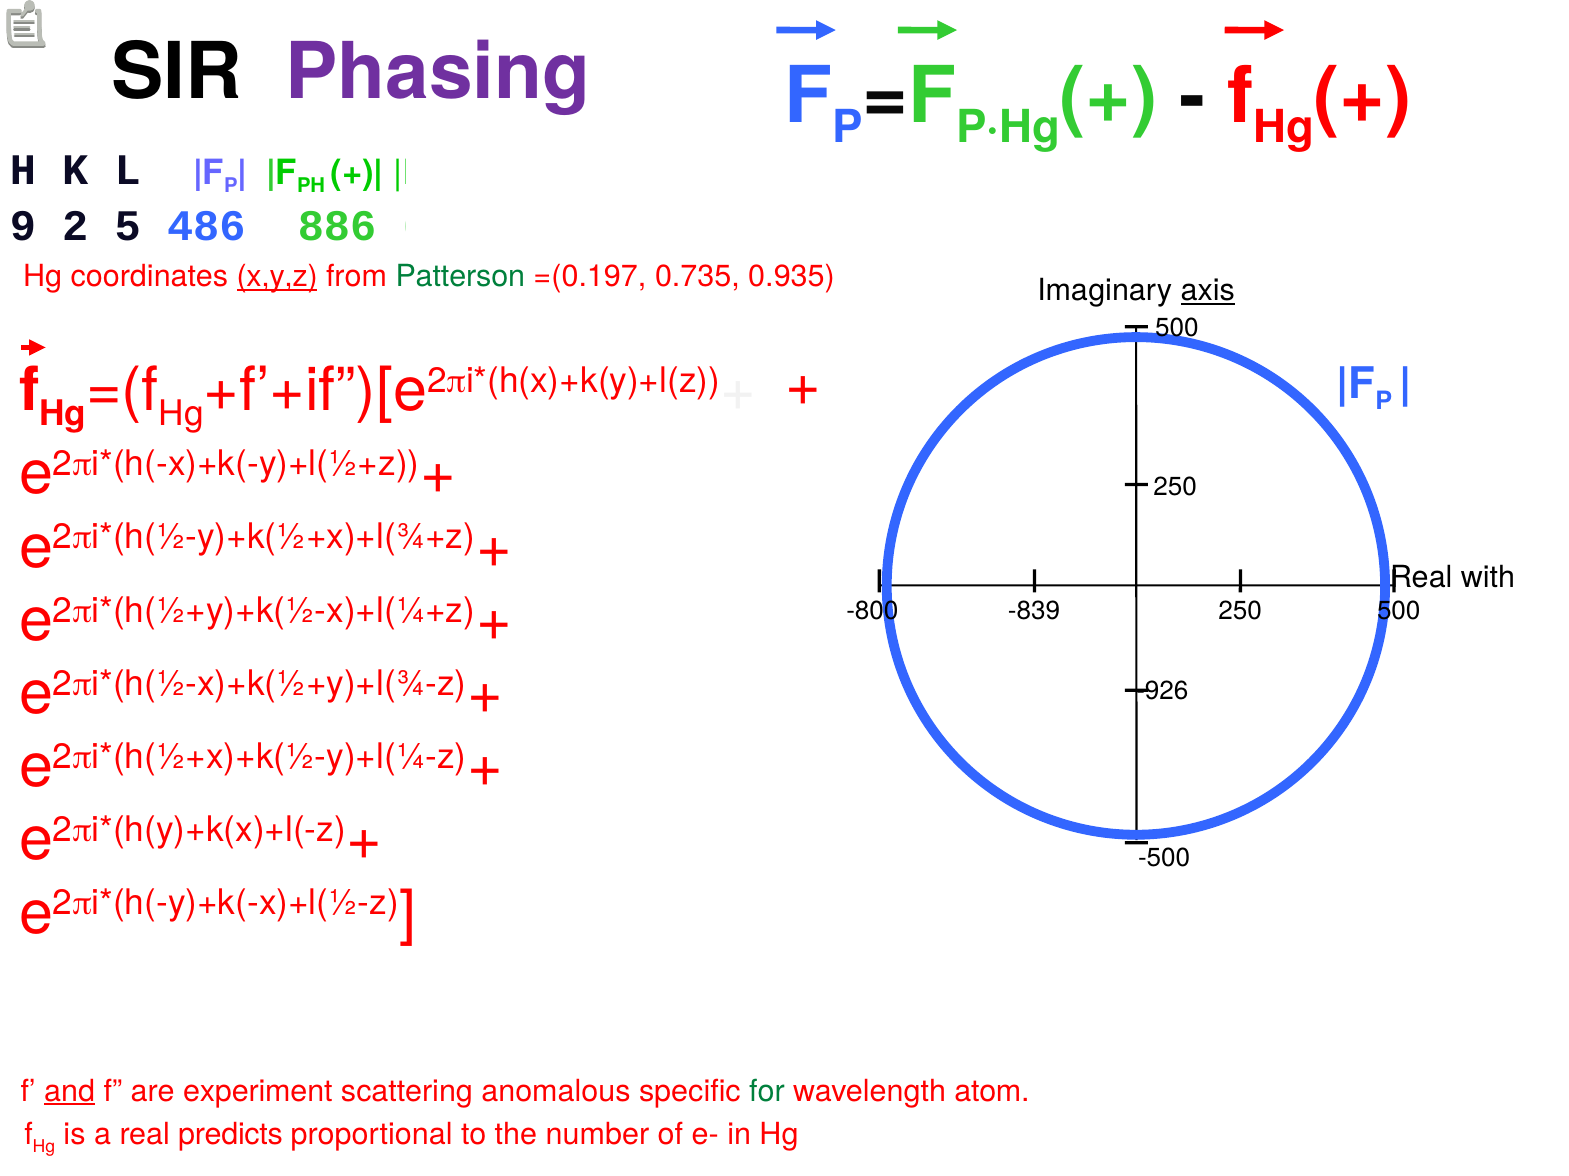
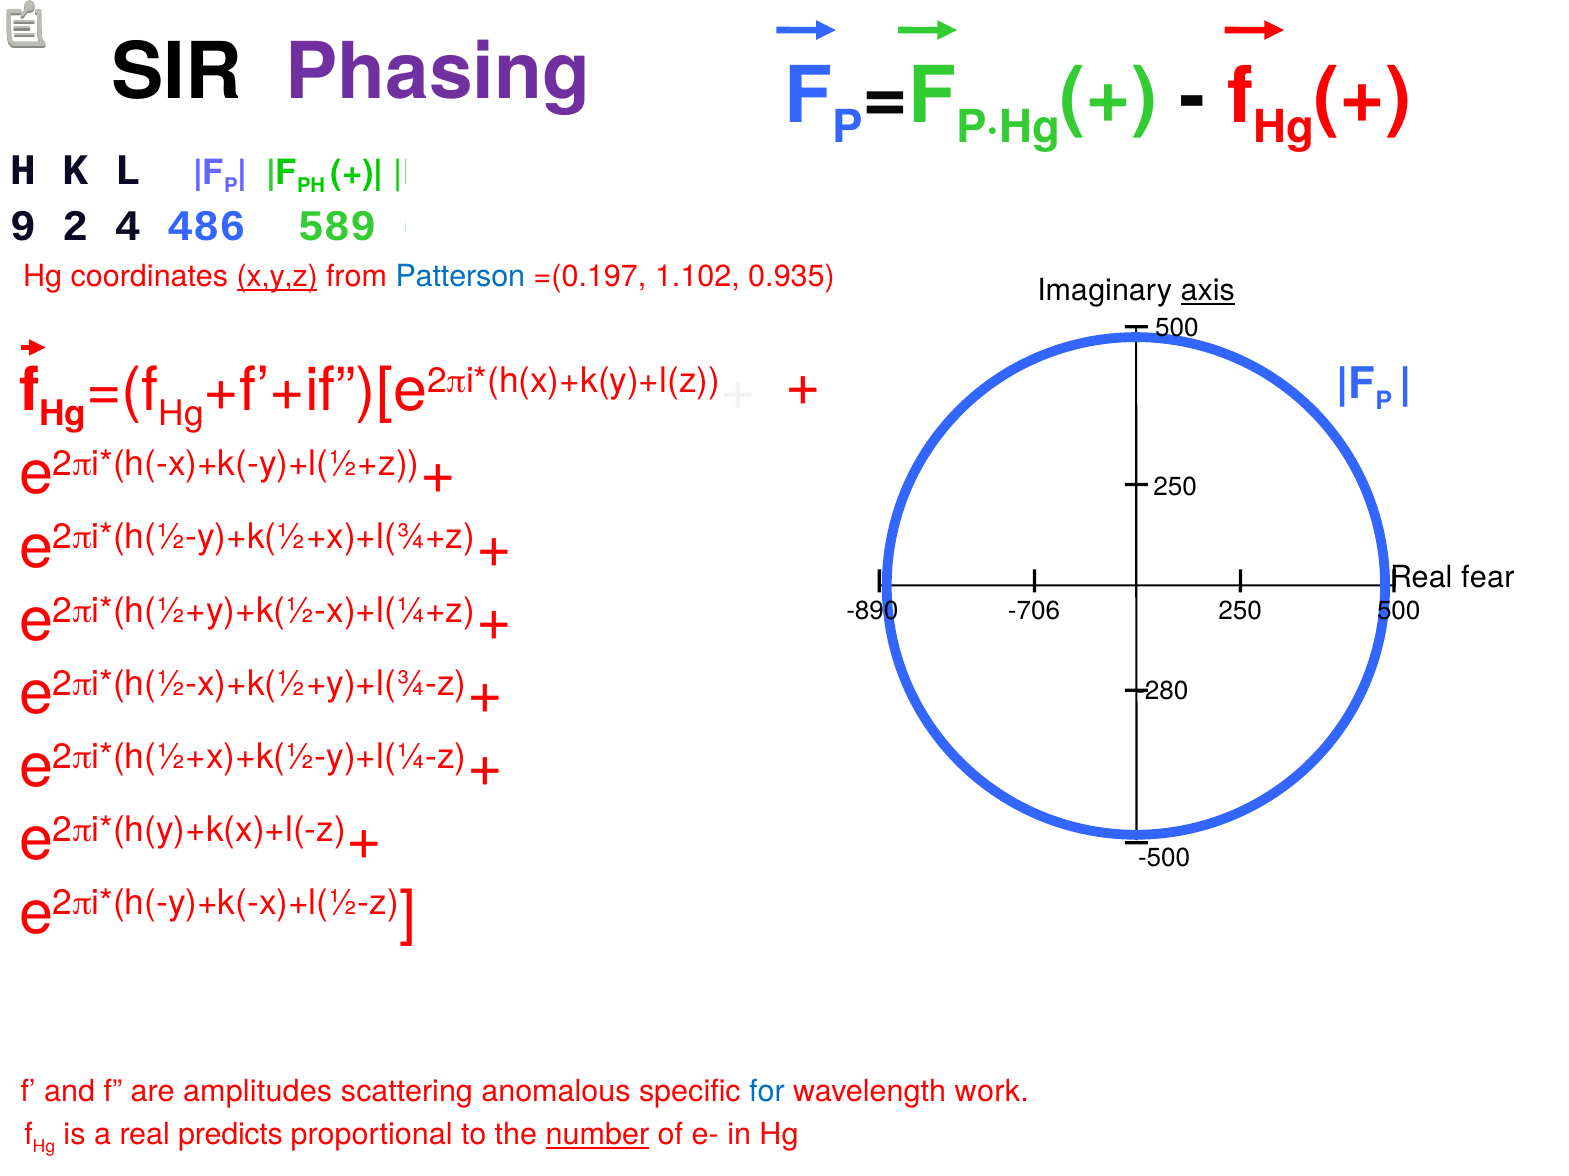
5: 5 -> 4 (128, 226)
886: 886 -> 589 (337, 226)
Patterson colour: green -> blue (460, 277)
0.735: 0.735 -> 1.102 (697, 277)
with: with -> fear (1488, 578)
-800: -800 -> -890 (872, 611)
-839: -839 -> -706 (1034, 611)
-926: -926 -> -280 (1162, 691)
and underline: present -> none (70, 1092)
experiment: experiment -> amplitudes (258, 1092)
for colour: green -> blue (767, 1092)
atom: atom -> work (992, 1092)
number underline: none -> present (597, 1135)
